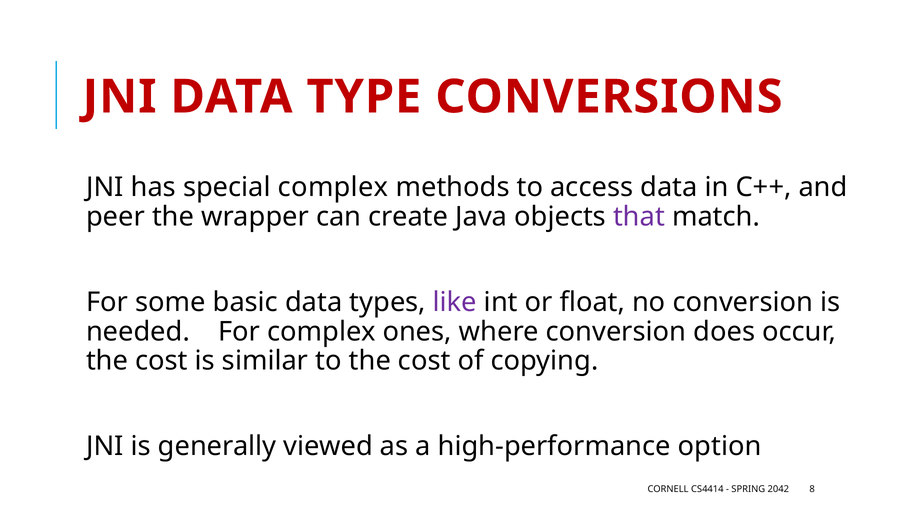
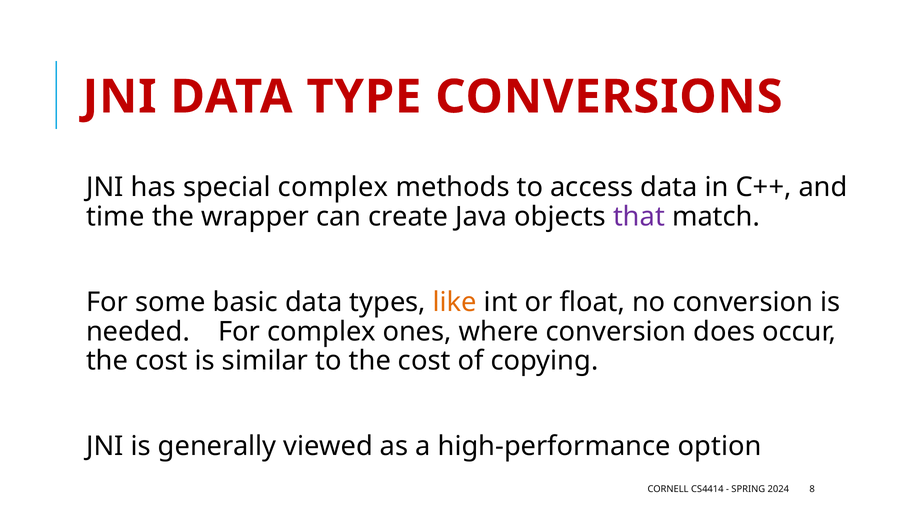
peer: peer -> time (115, 217)
like colour: purple -> orange (455, 302)
2042: 2042 -> 2024 (778, 489)
